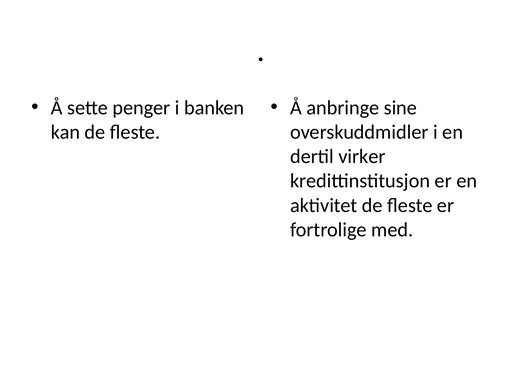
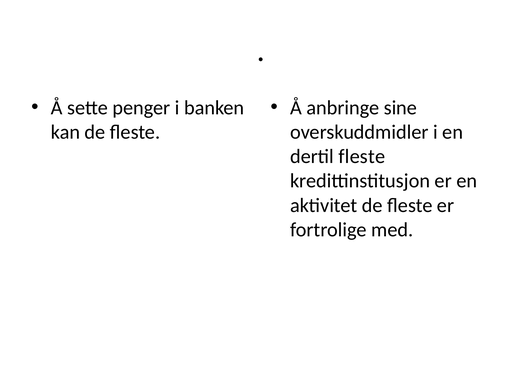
dertil virker: virker -> fleste (362, 156)
